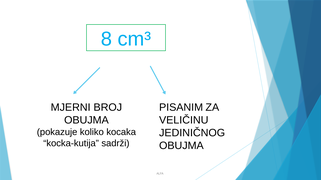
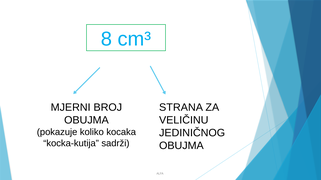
PISANIM: PISANIM -> STRANA (181, 108)
